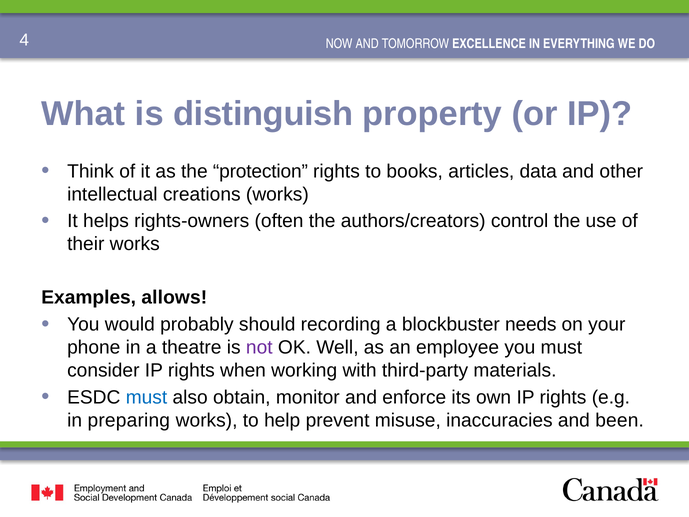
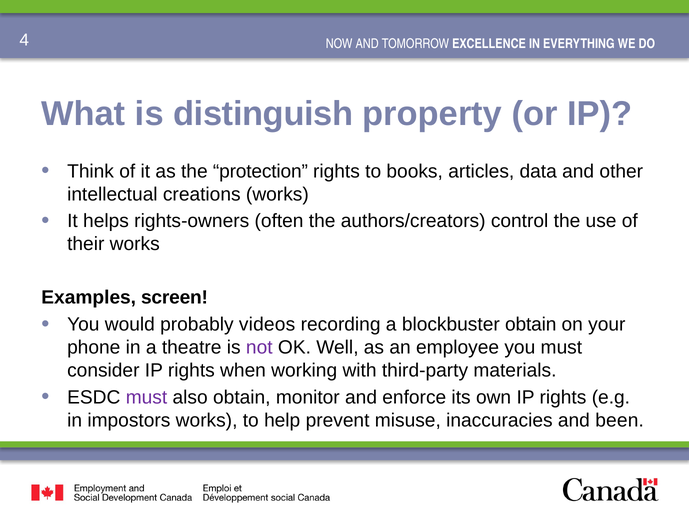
allows: allows -> screen (174, 297)
should: should -> videos (267, 324)
blockbuster needs: needs -> obtain (531, 324)
must colour: blue -> purple (146, 397)
preparing: preparing -> impostors (129, 420)
